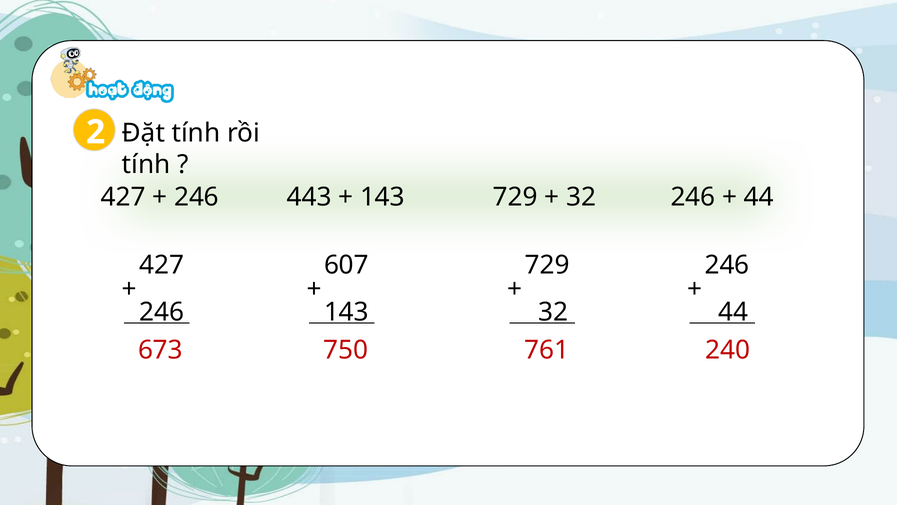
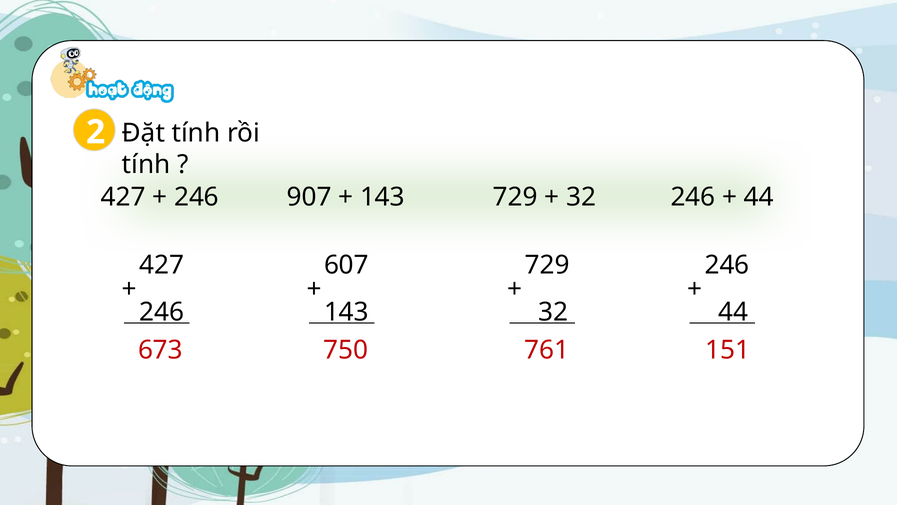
443: 443 -> 907 (309, 197)
240: 240 -> 151 (728, 350)
